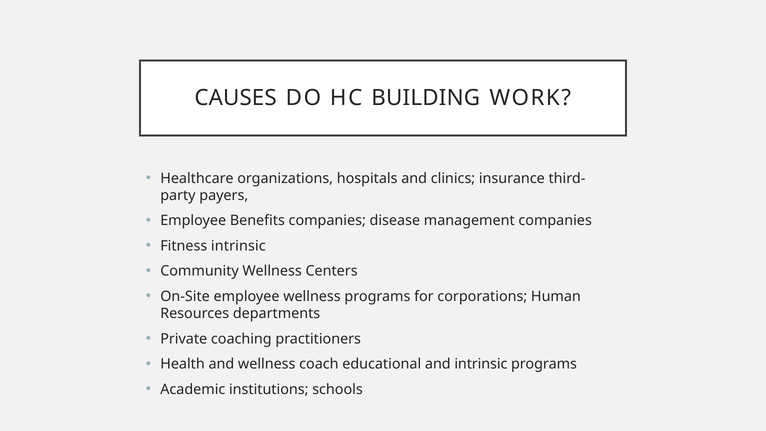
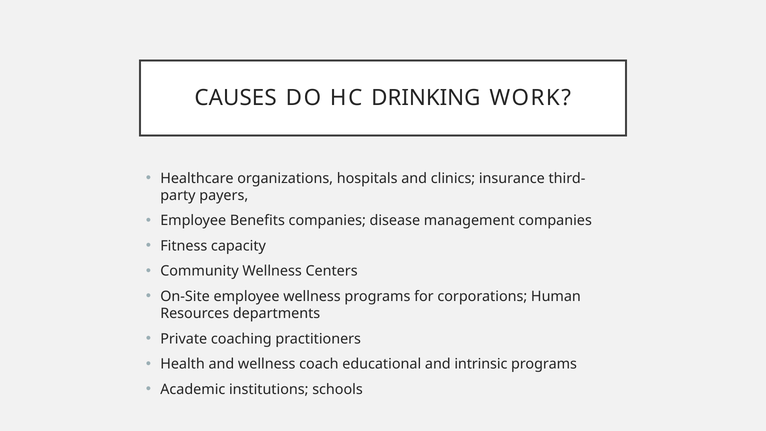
BUILDING: BUILDING -> DRINKING (426, 98)
Fitness intrinsic: intrinsic -> capacity (238, 246)
